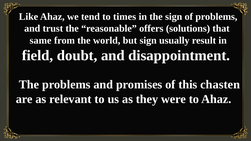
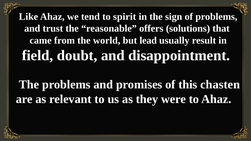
times: times -> spirit (125, 17)
same: same -> came (41, 40)
but sign: sign -> lead (148, 40)
